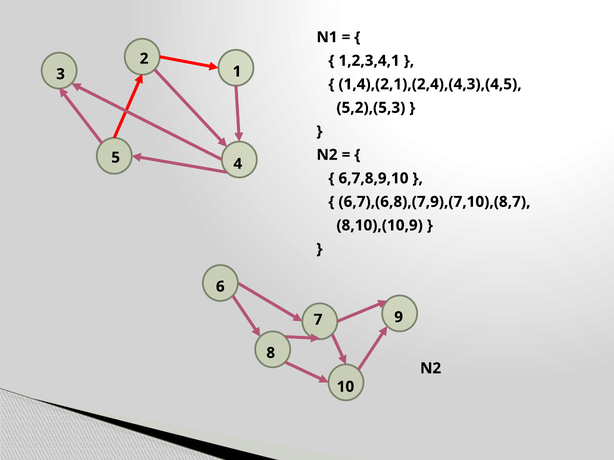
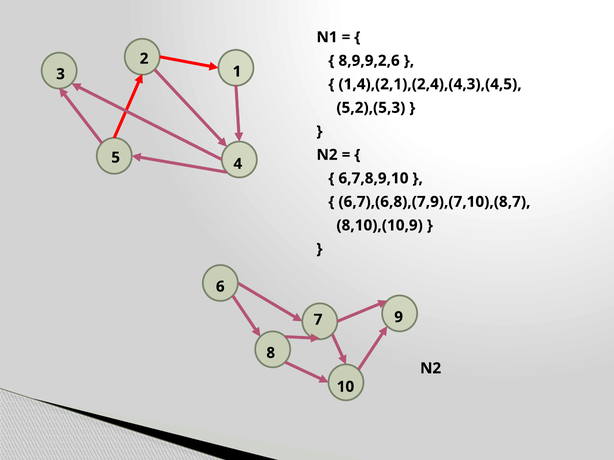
1,2,3,4,1: 1,2,3,4,1 -> 8,9,9,2,6 (369, 61)
